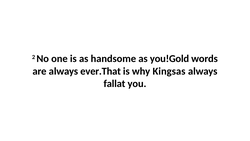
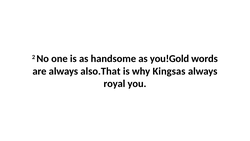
ever.That: ever.That -> also.That (100, 71)
fallat: fallat -> royal (114, 84)
